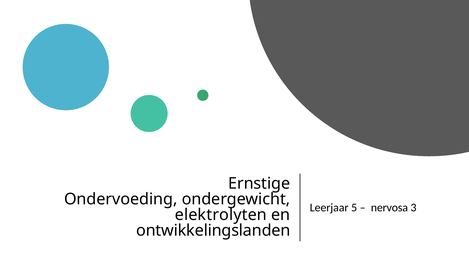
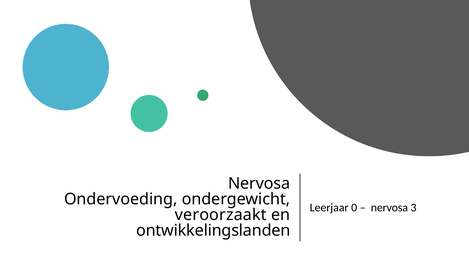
Ernstige: Ernstige -> Nervosa (259, 183)
5: 5 -> 0 (354, 207)
elektrolyten: elektrolyten -> veroorzaakt (221, 215)
